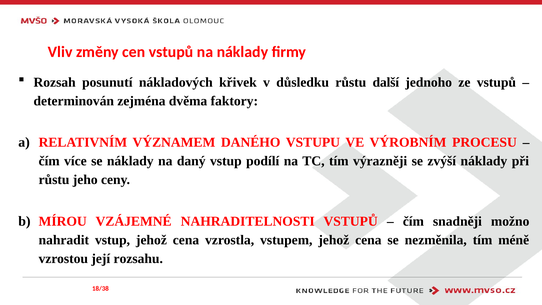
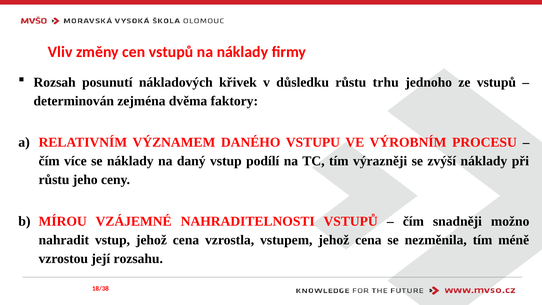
další: další -> trhu (386, 82)
